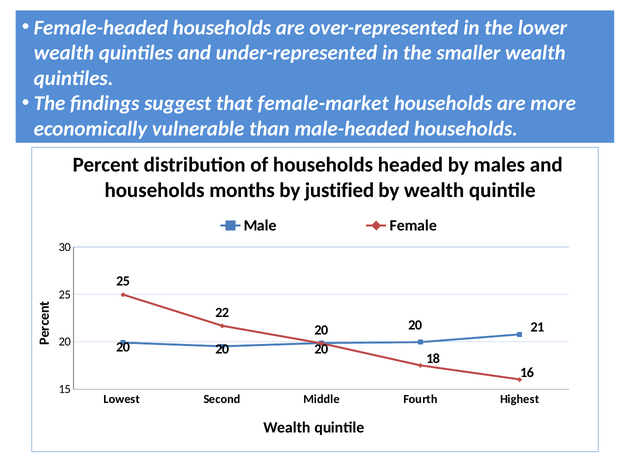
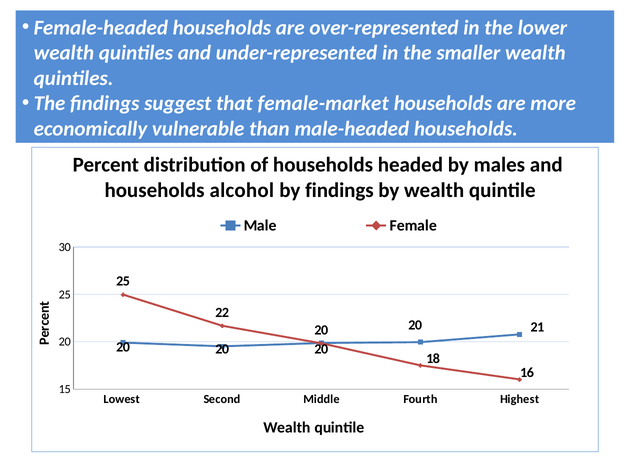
months: months -> alcohol (242, 190)
by justified: justified -> findings (339, 190)
